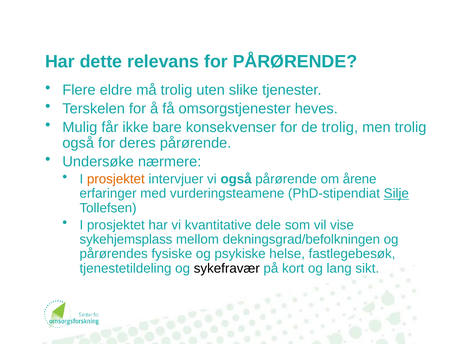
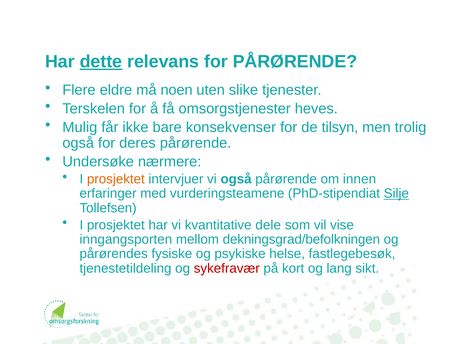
dette underline: none -> present (101, 62)
må trolig: trolig -> noen (177, 90)
de trolig: trolig -> tilsyn (340, 127)
årene: årene -> innen (360, 179)
sykehjemsplass: sykehjemsplass -> inngangsporten (126, 239)
sykefravær colour: black -> red (227, 268)
